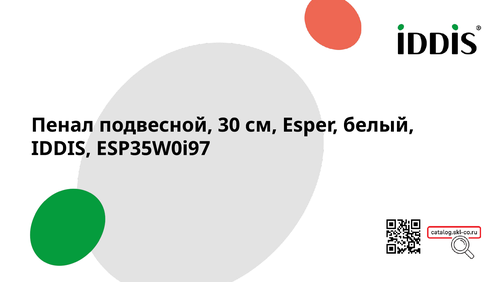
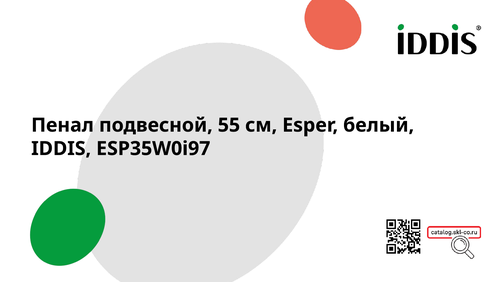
30: 30 -> 55 (229, 125)
